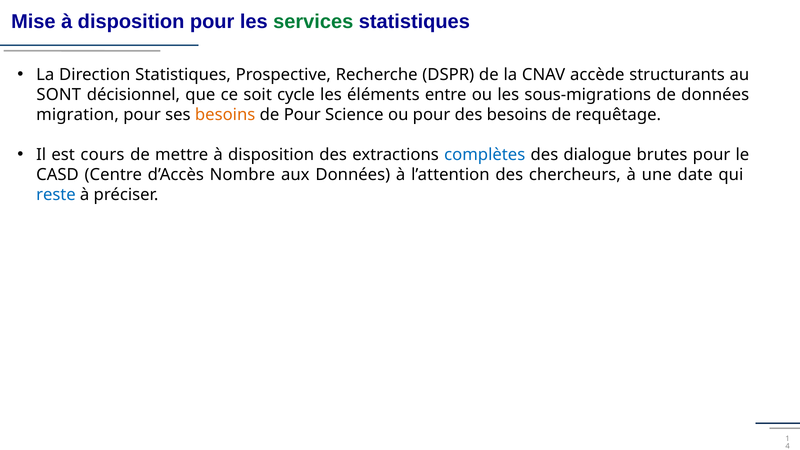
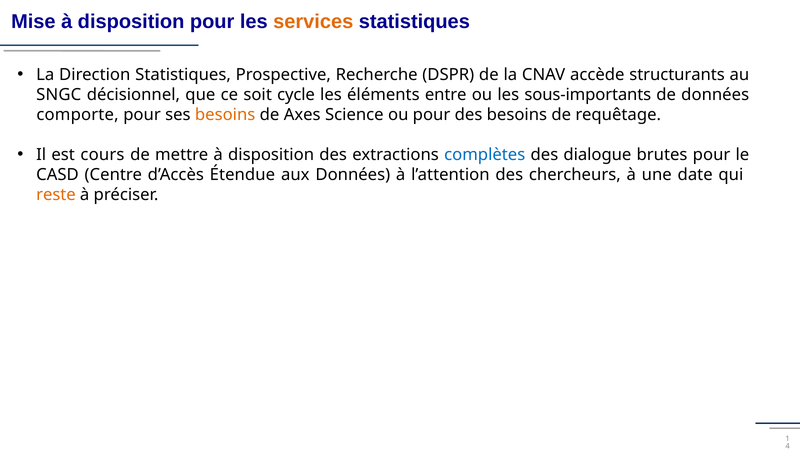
services colour: green -> orange (313, 22)
SONT: SONT -> SNGC (59, 95)
sous-migrations: sous-migrations -> sous-importants (588, 95)
migration: migration -> comporte (78, 115)
de Pour: Pour -> Axes (302, 115)
Nombre: Nombre -> Étendue (242, 175)
reste colour: blue -> orange (56, 195)
